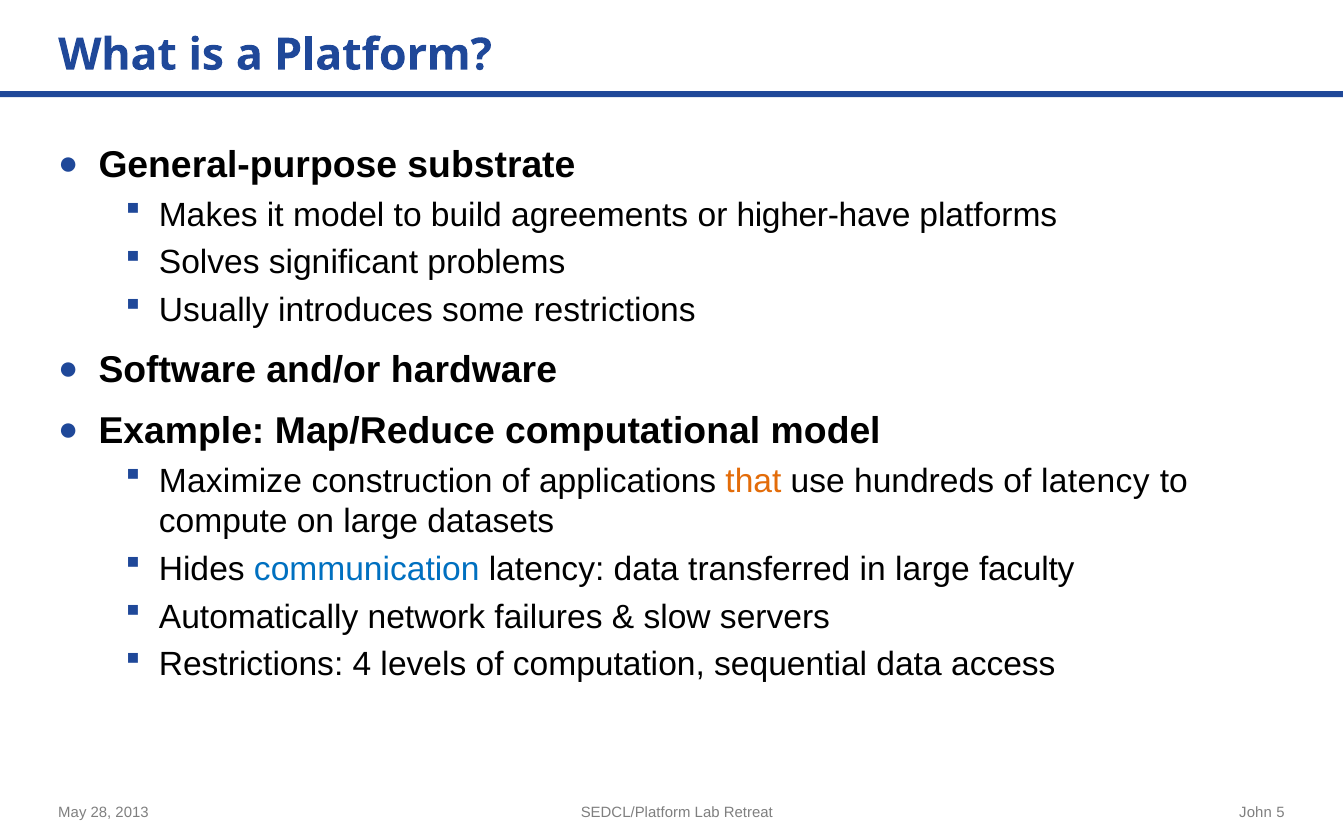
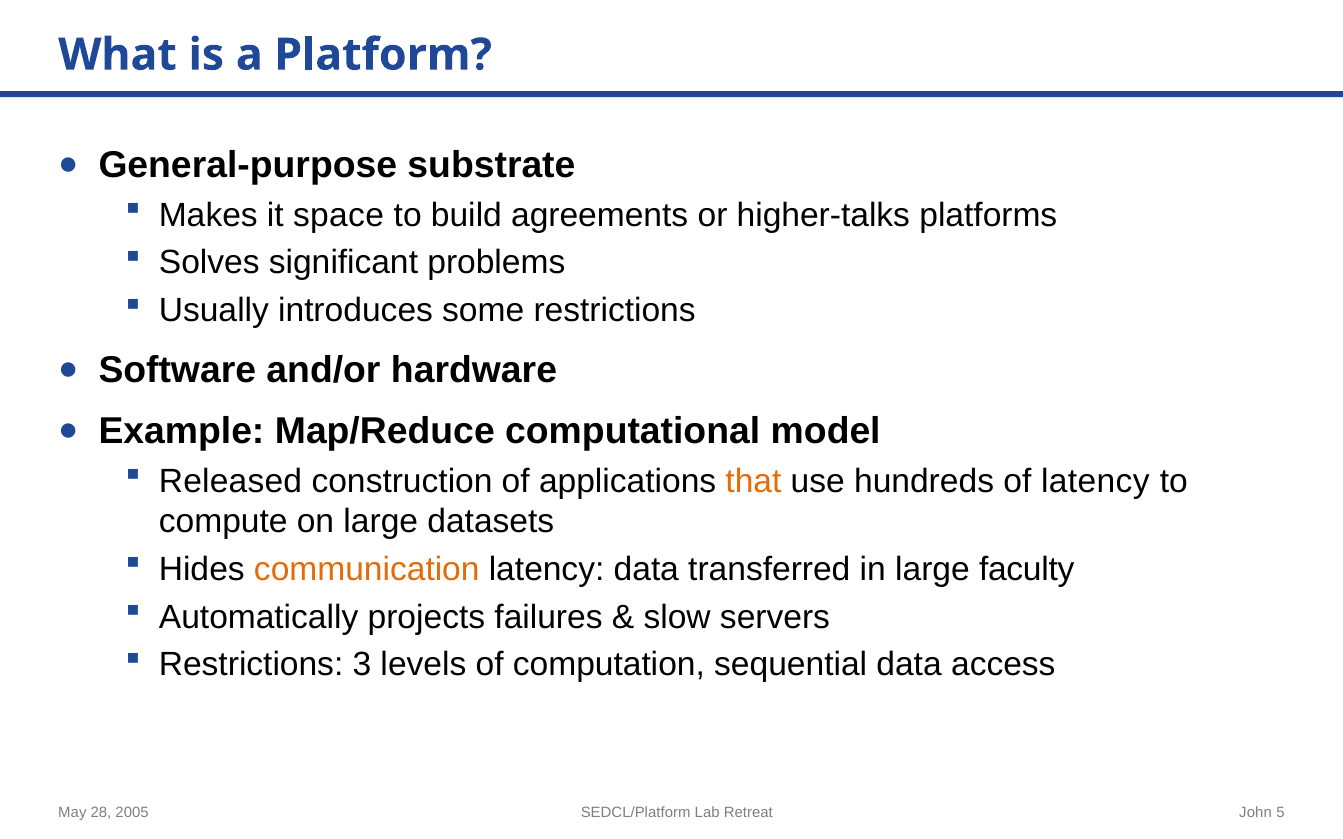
it model: model -> space (339, 215)
higher-have: higher-have -> higher-talks (823, 215)
Maximize: Maximize -> Released (231, 482)
communication colour: blue -> orange (367, 570)
network: network -> projects (426, 617)
4: 4 -> 3 (362, 665)
2013: 2013 -> 2005 (132, 813)
